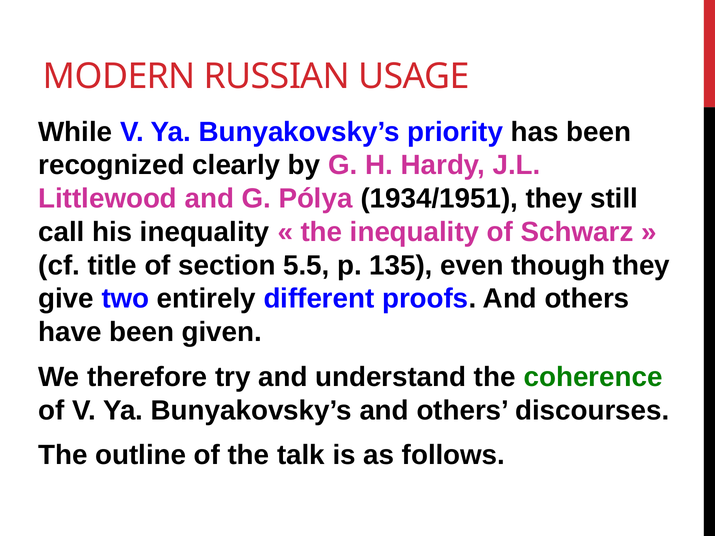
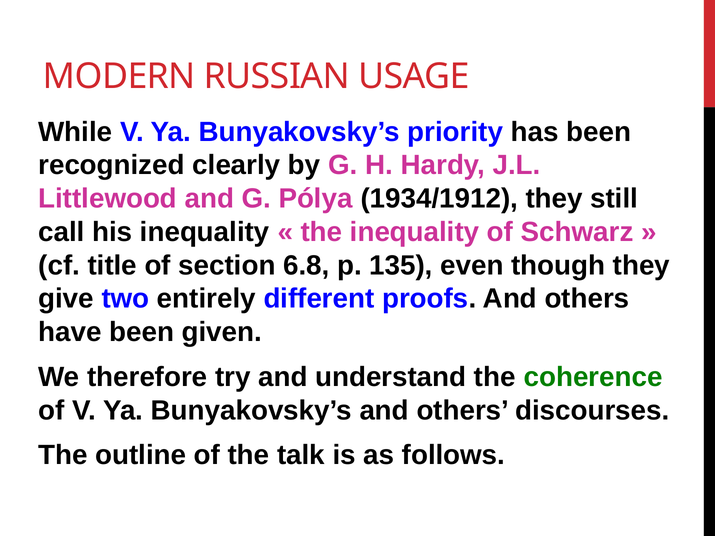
1934/1951: 1934/1951 -> 1934/1912 (439, 199)
5.5: 5.5 -> 6.8 (306, 266)
